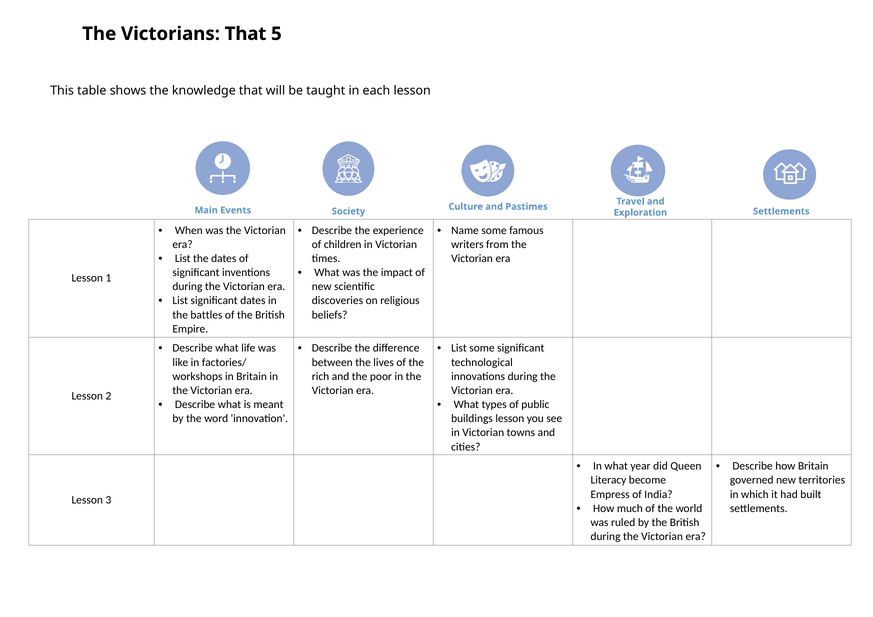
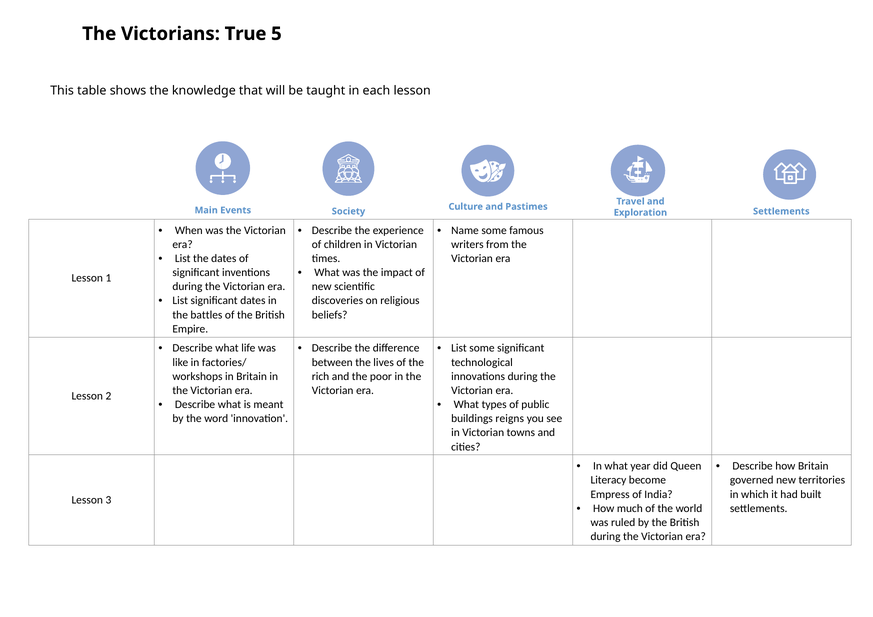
Victorians That: That -> True (246, 34)
buildings lesson: lesson -> reigns (510, 419)
